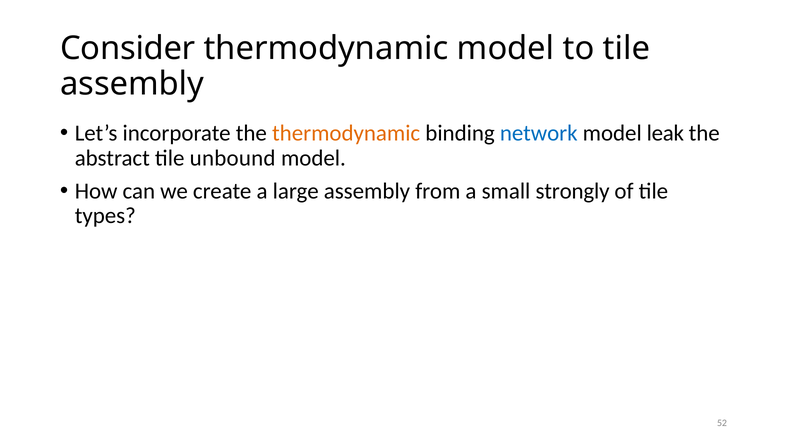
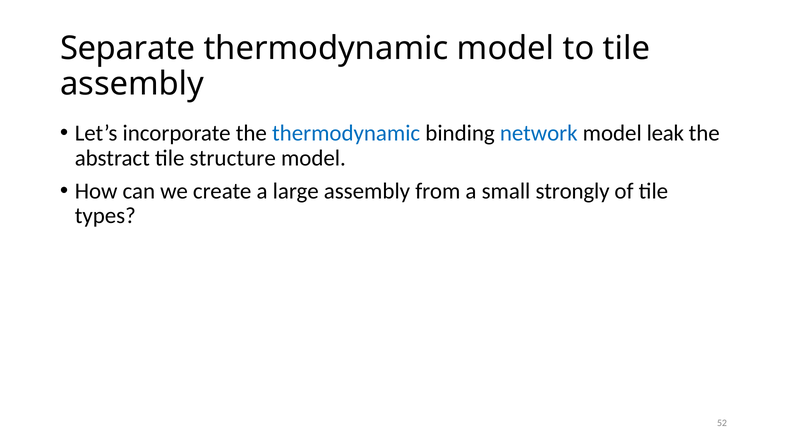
Consider: Consider -> Separate (128, 48)
thermodynamic colour: orange -> blue (346, 133)
unbound: unbound -> structure (233, 158)
